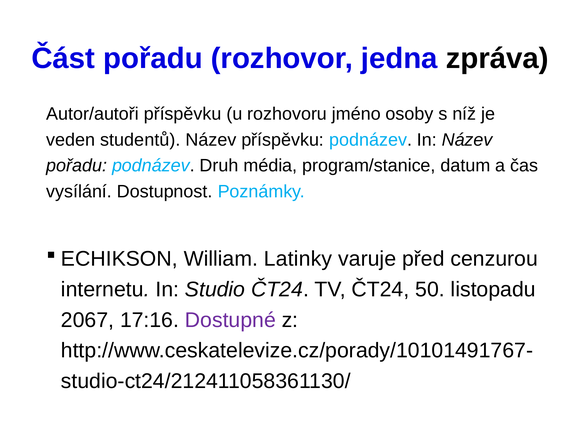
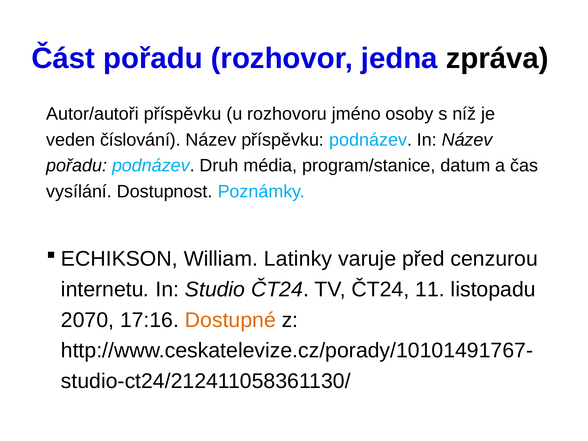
studentů: studentů -> číslování (140, 140)
50: 50 -> 11 (430, 290)
2067: 2067 -> 2070 (88, 320)
Dostupné colour: purple -> orange (230, 320)
